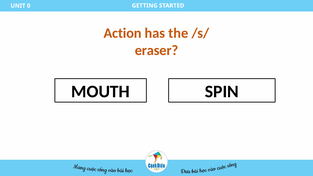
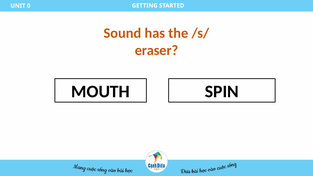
Action: Action -> Sound (123, 33)
